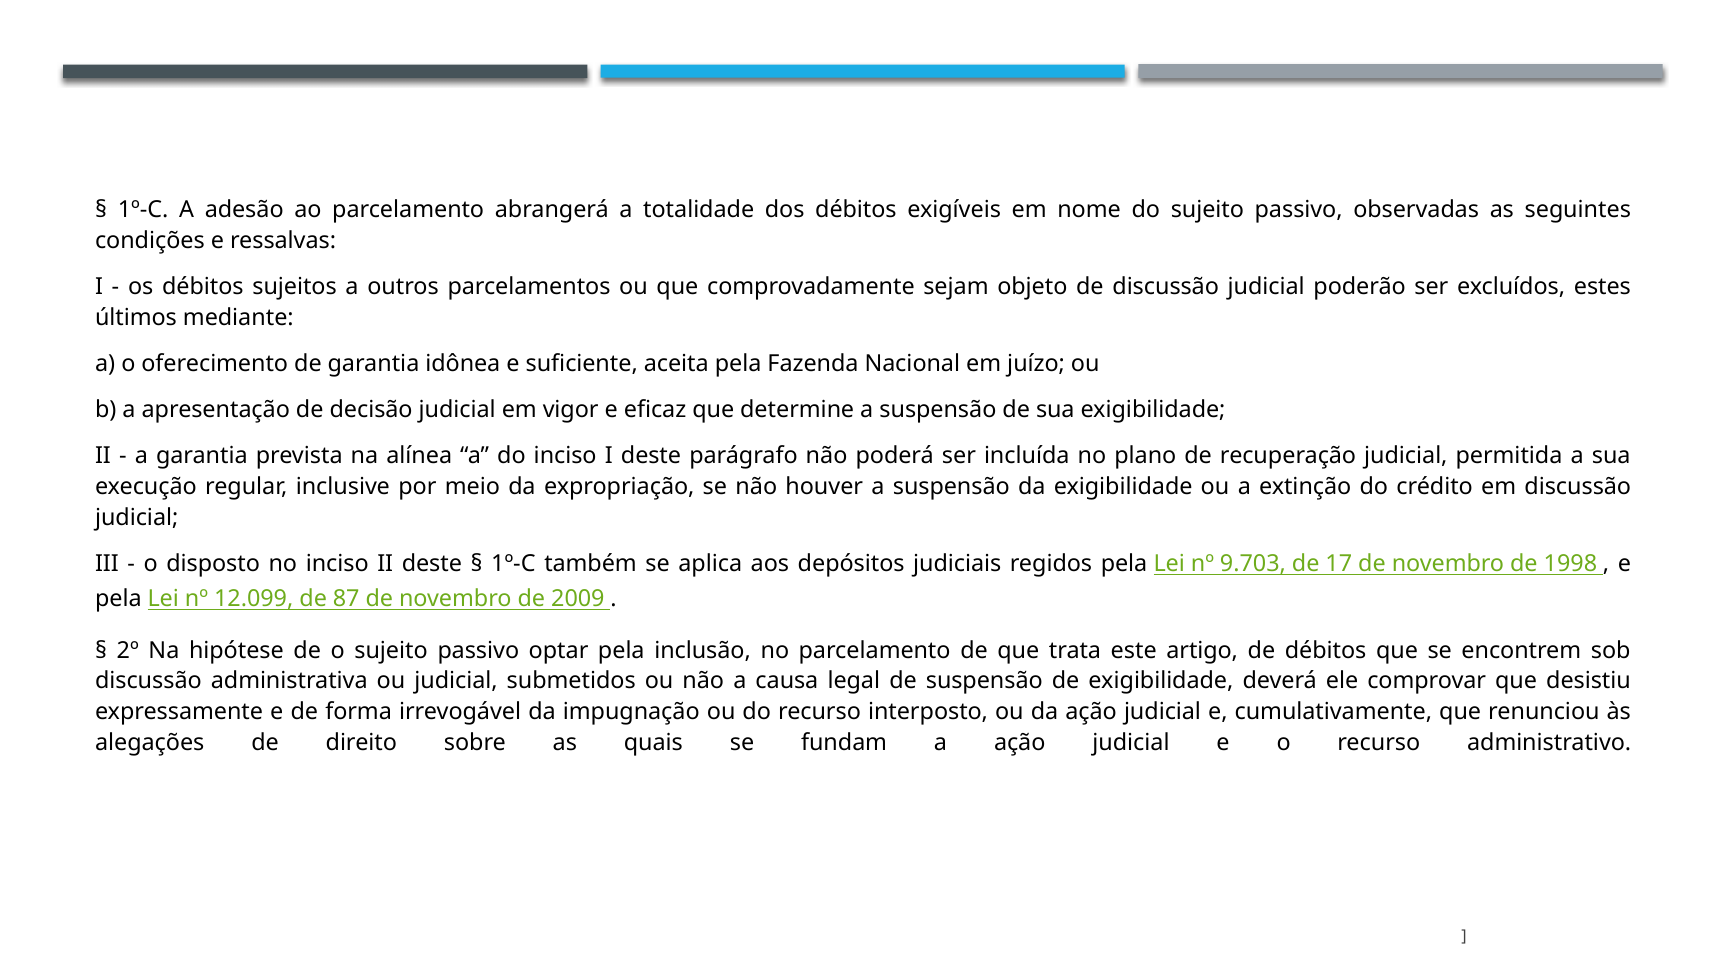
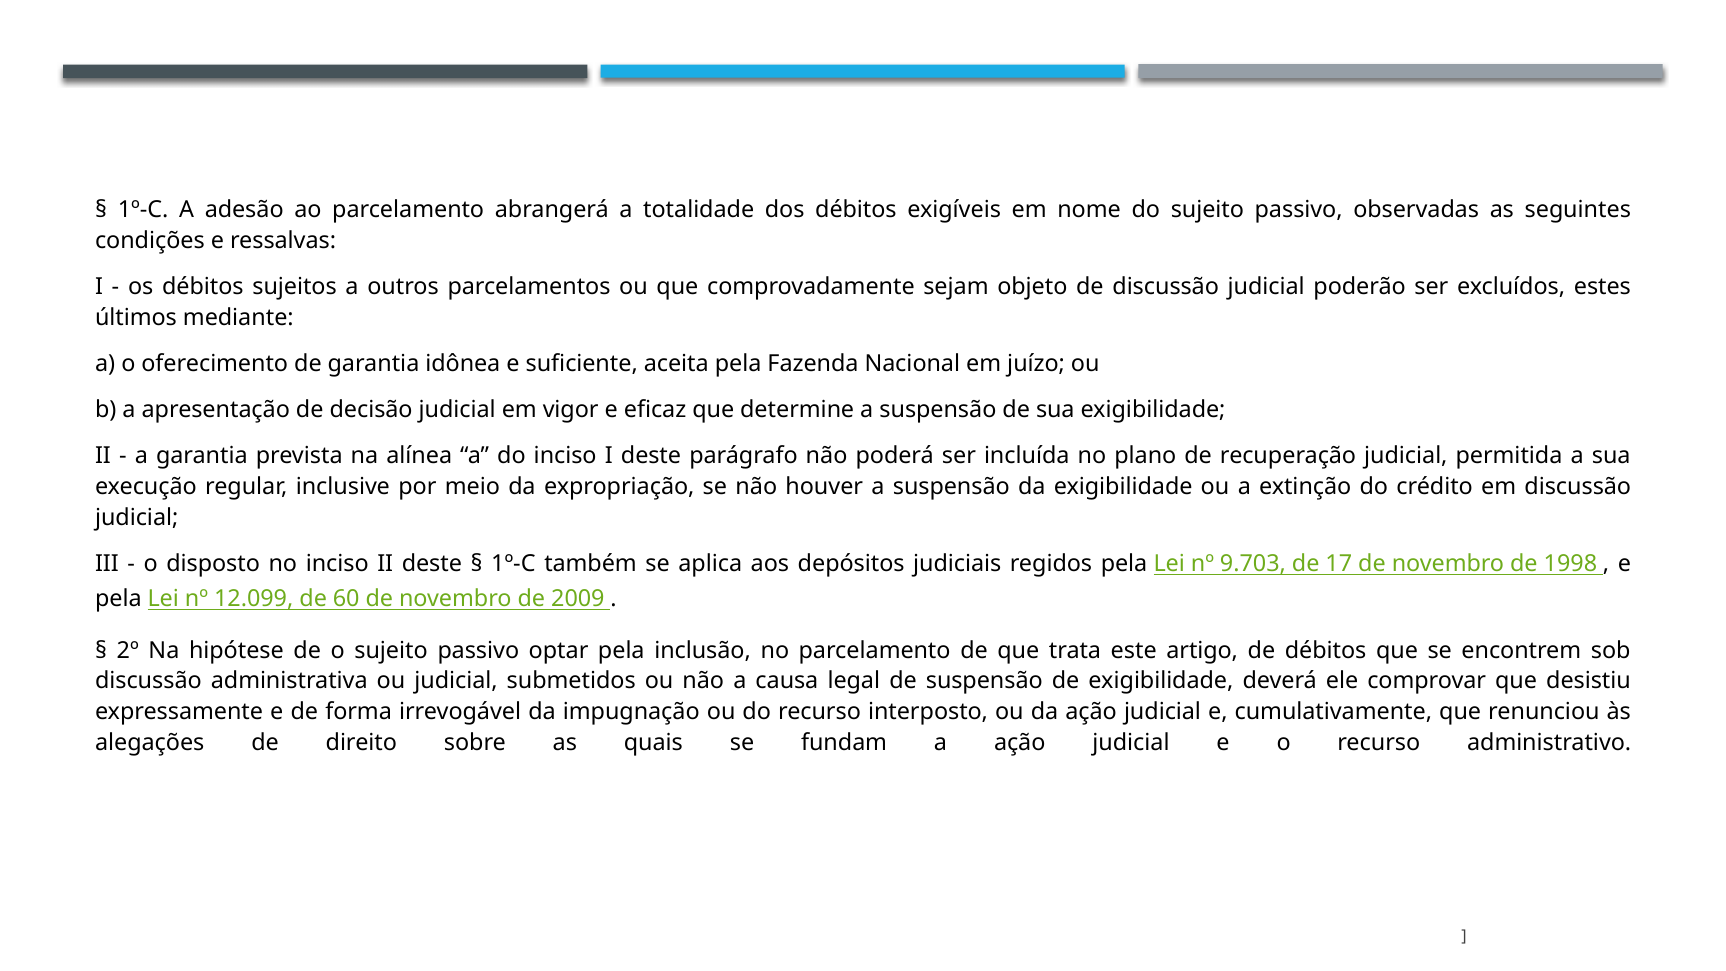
87: 87 -> 60 (346, 599)
